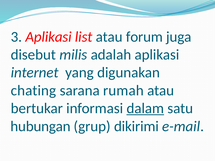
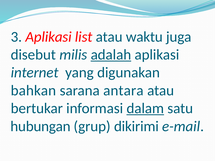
forum: forum -> waktu (144, 37)
adalah underline: none -> present (111, 55)
chating: chating -> bahkan (33, 91)
rumah: rumah -> antara (123, 91)
